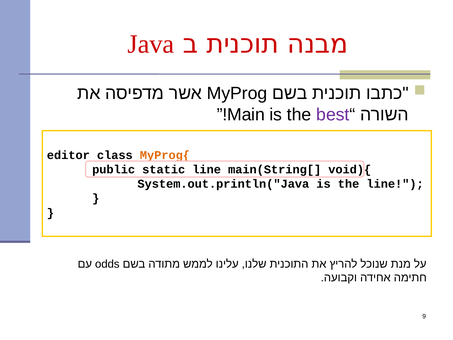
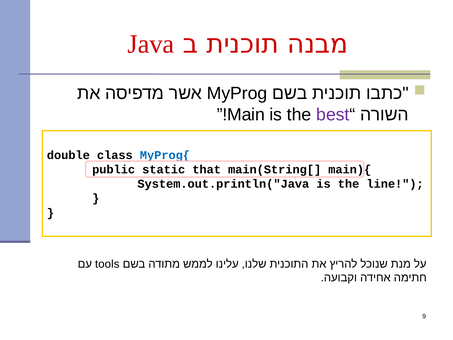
editor: editor -> double (68, 155)
MyProg{ colour: orange -> blue (165, 155)
static line: line -> that (207, 170)
void){: void){ -> main){ (350, 170)
odds: odds -> tools (107, 264)
